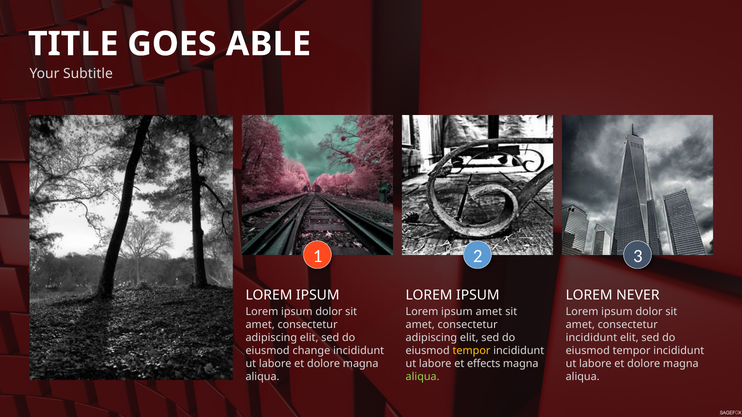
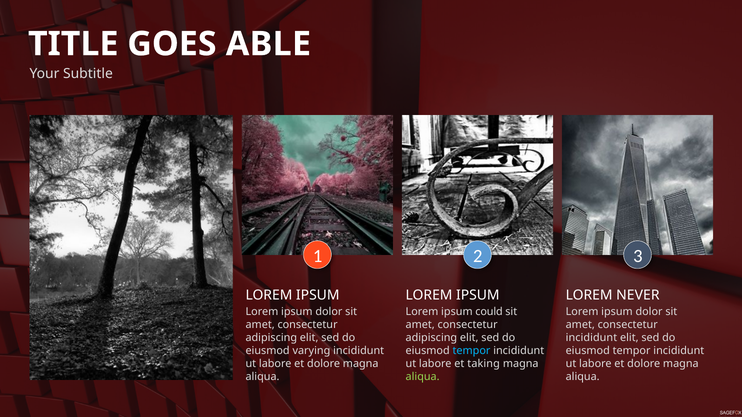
ipsum amet: amet -> could (489, 312)
change: change -> varying (311, 351)
tempor colour: yellow -> light blue (471, 351)
effects: effects -> taking (484, 364)
